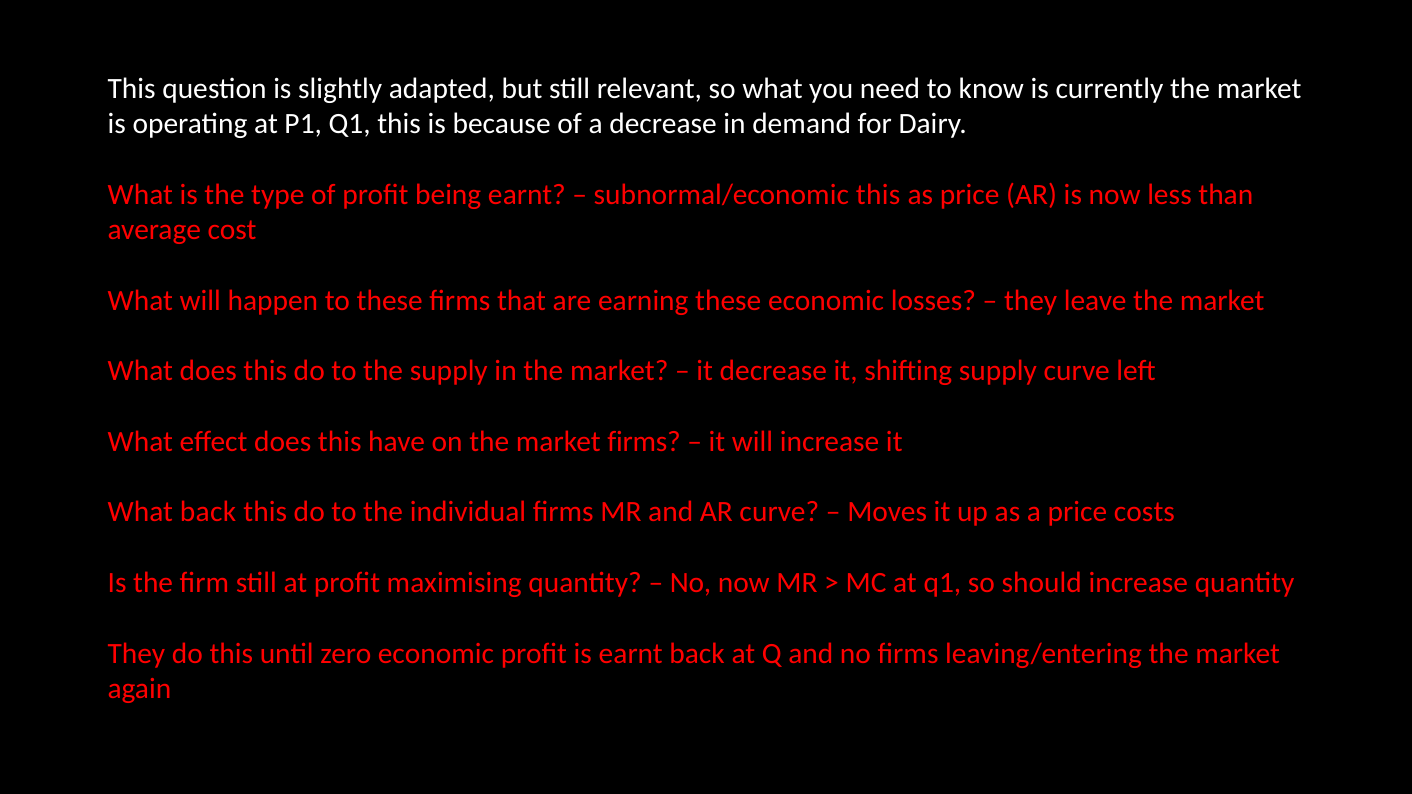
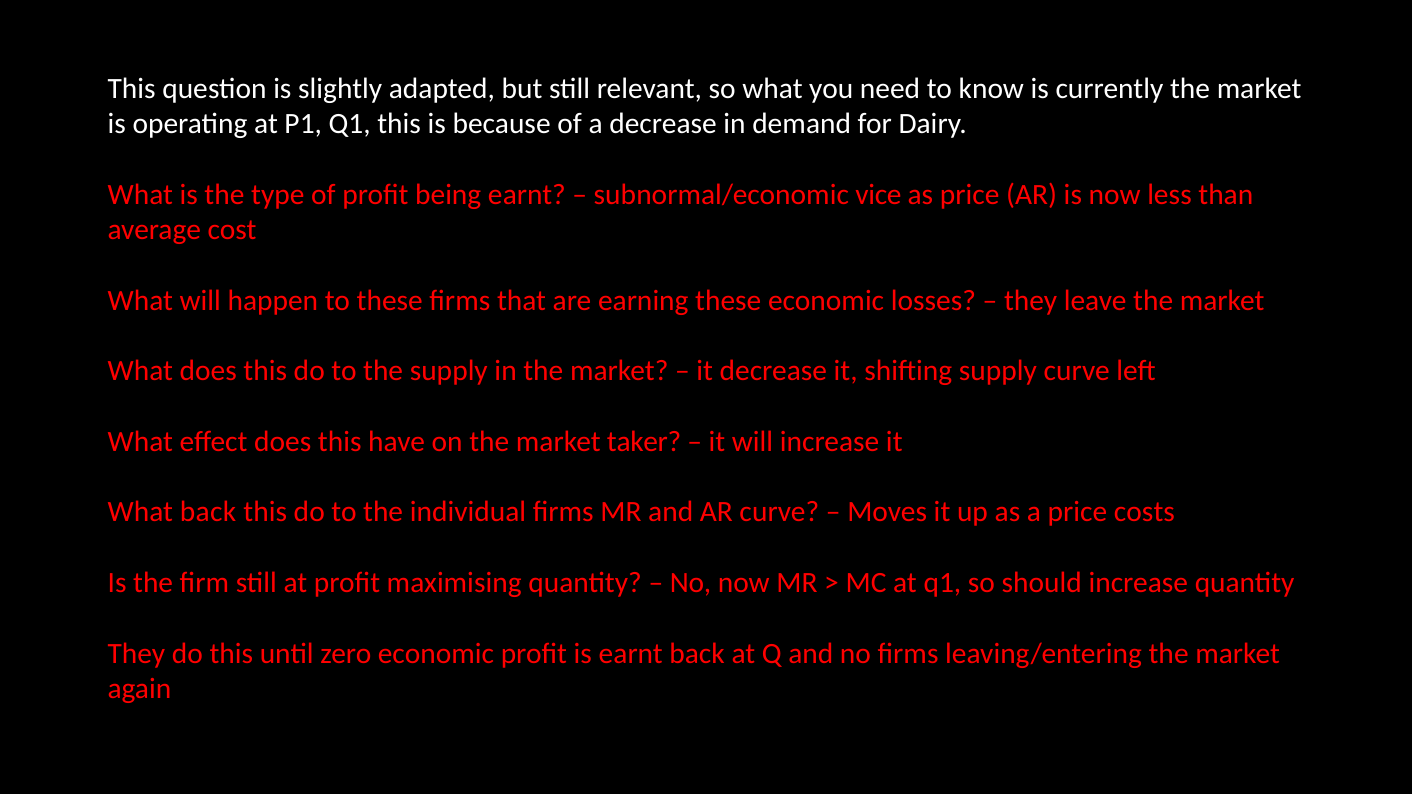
subnormal/economic this: this -> vice (878, 194)
market firms: firms -> taker (644, 442)
